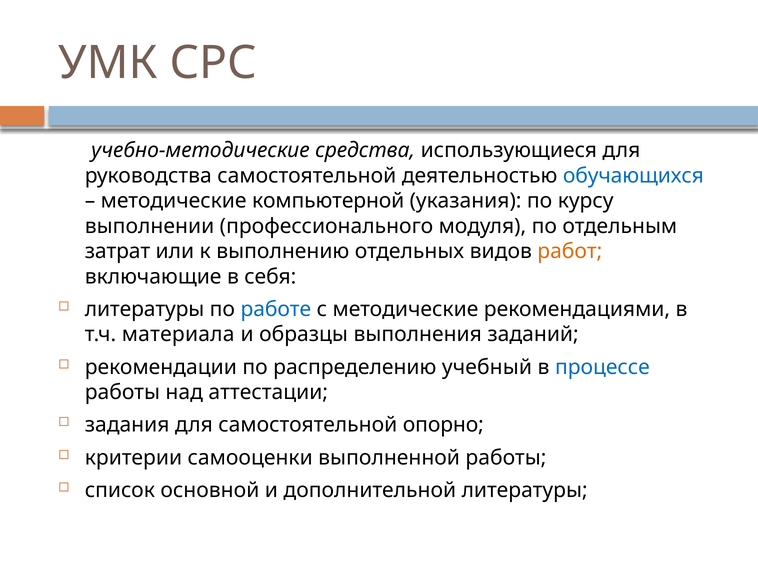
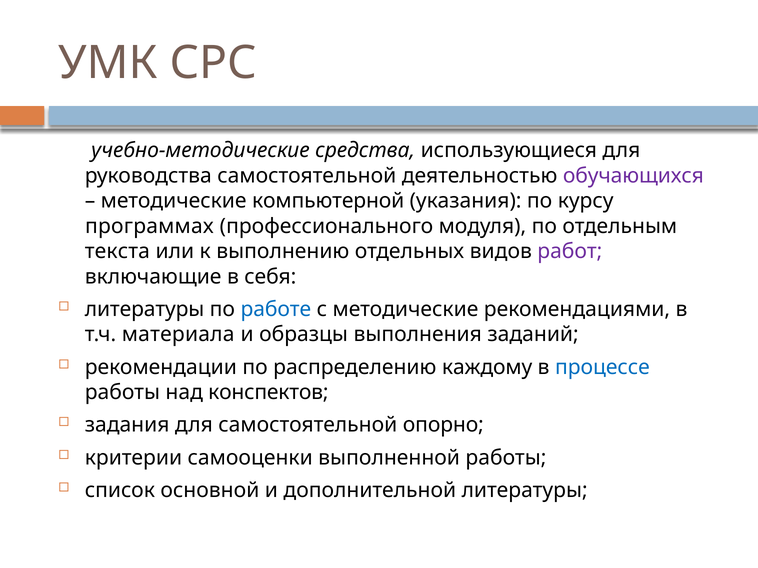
обучающихся colour: blue -> purple (633, 176)
выполнении: выполнении -> программах (149, 226)
затрат: затрат -> текста (117, 252)
работ colour: orange -> purple (570, 252)
учебный: учебный -> каждому (487, 367)
аттестации: аттестации -> конспектов (268, 393)
